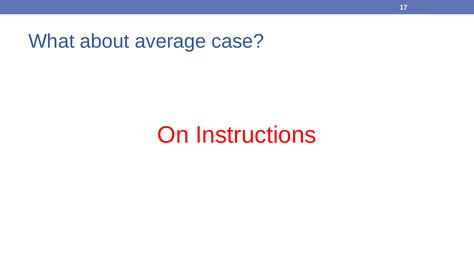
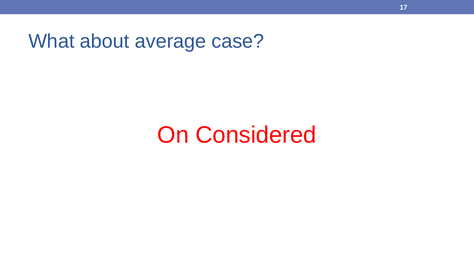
Instructions: Instructions -> Considered (256, 135)
